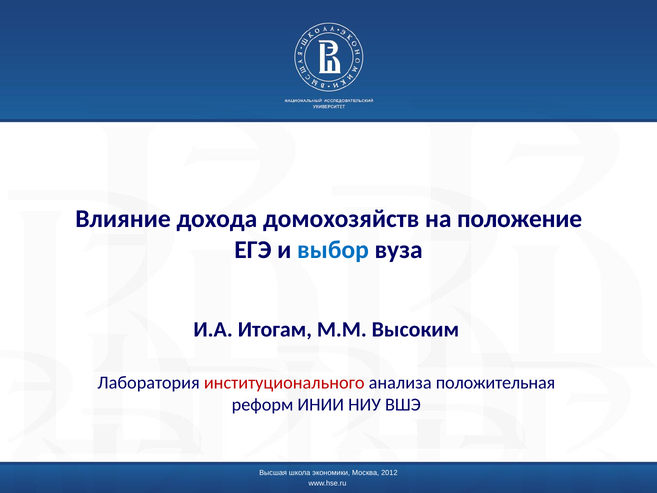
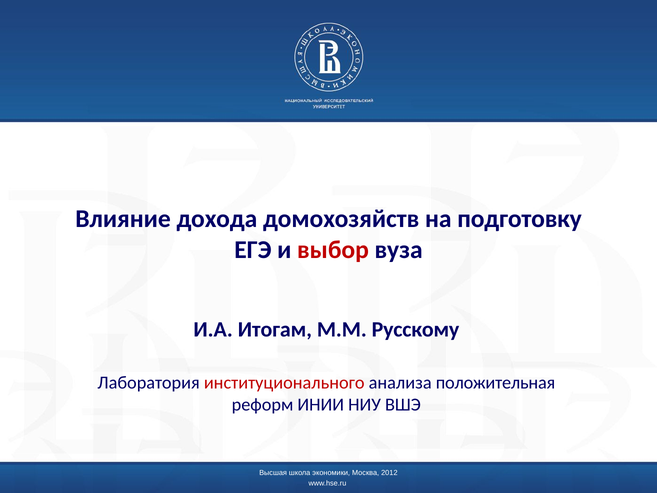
положение: положение -> подготовку (520, 219)
выбор colour: blue -> red (333, 249)
Высоким: Высоким -> Русскому (416, 330)
